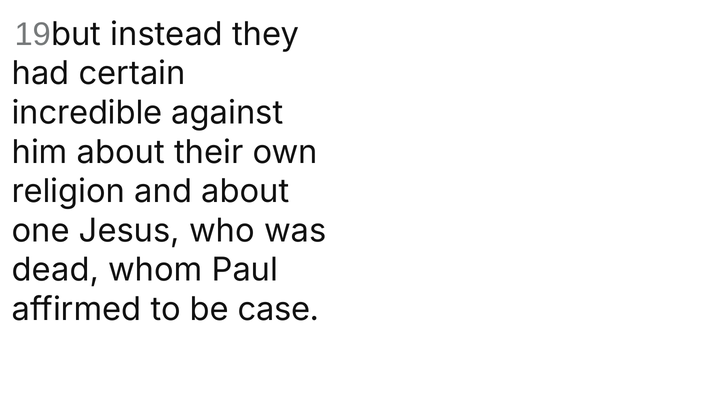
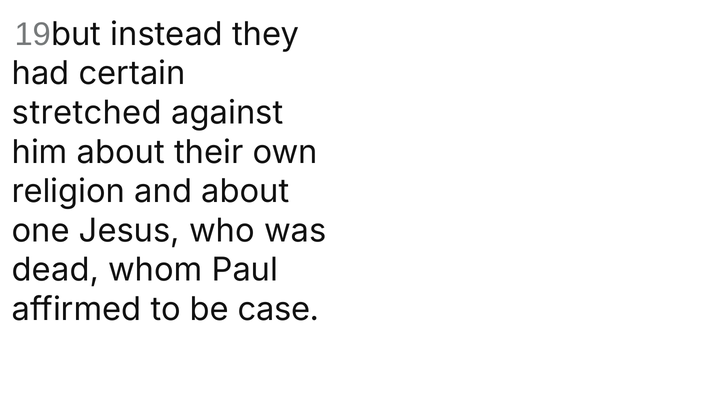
incredible: incredible -> stretched (87, 113)
